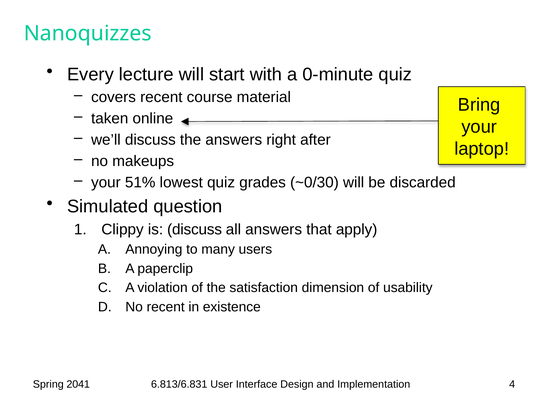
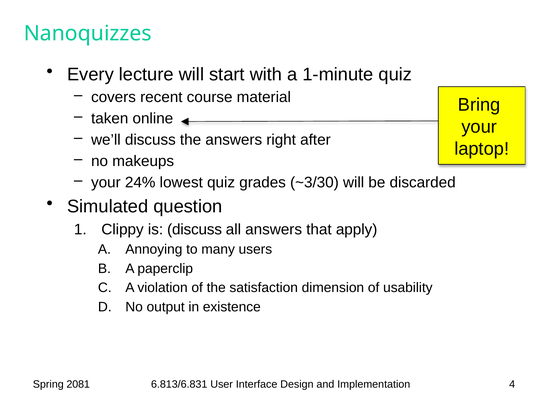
0-minute: 0-minute -> 1-minute (338, 74)
51%: 51% -> 24% (140, 183)
~0/30: ~0/30 -> ~3/30 (314, 183)
No recent: recent -> output (166, 307)
2041: 2041 -> 2081 (78, 384)
